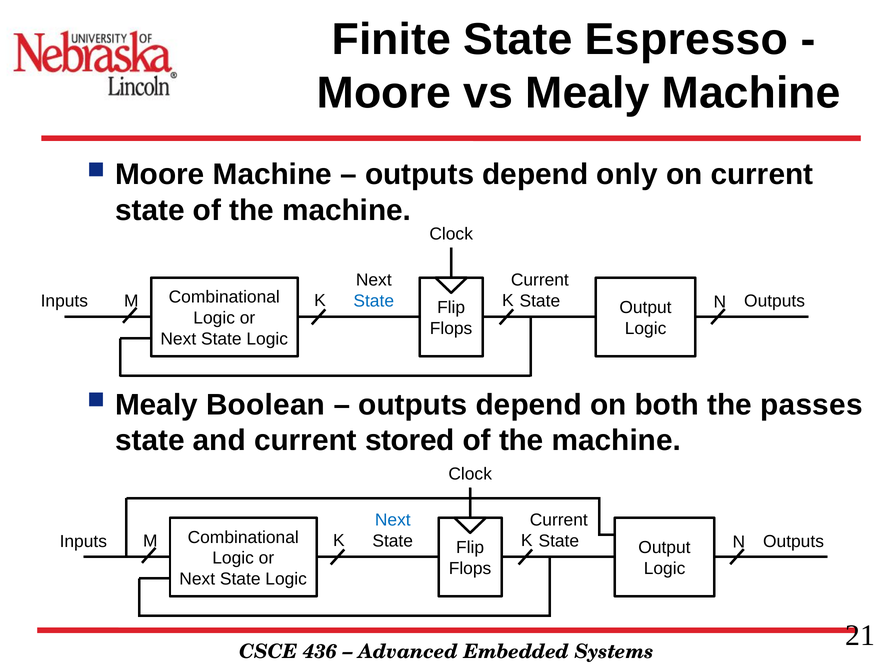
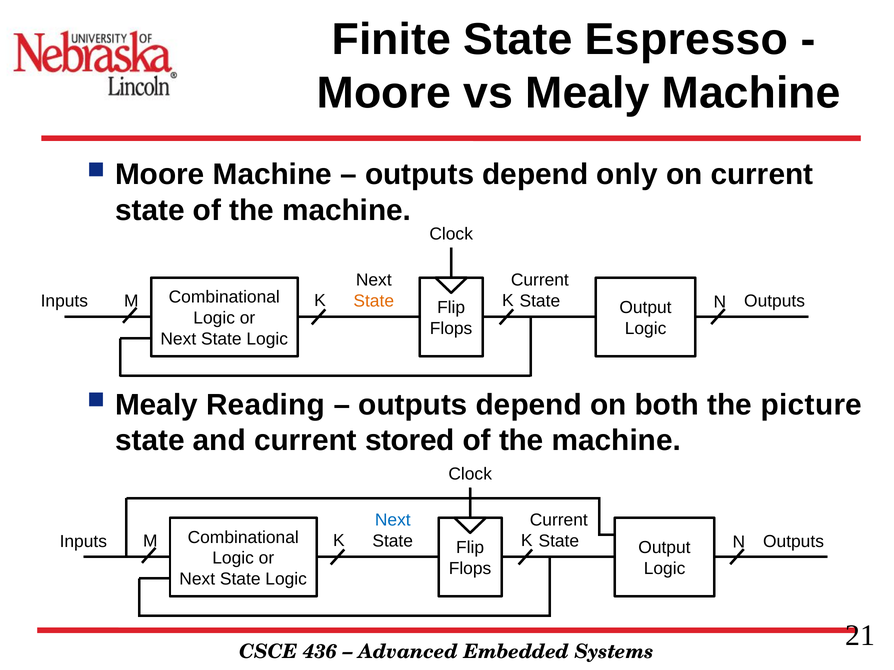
State colour: blue -> orange (374, 301)
Boolean: Boolean -> Reading (266, 405)
passes: passes -> picture (811, 405)
